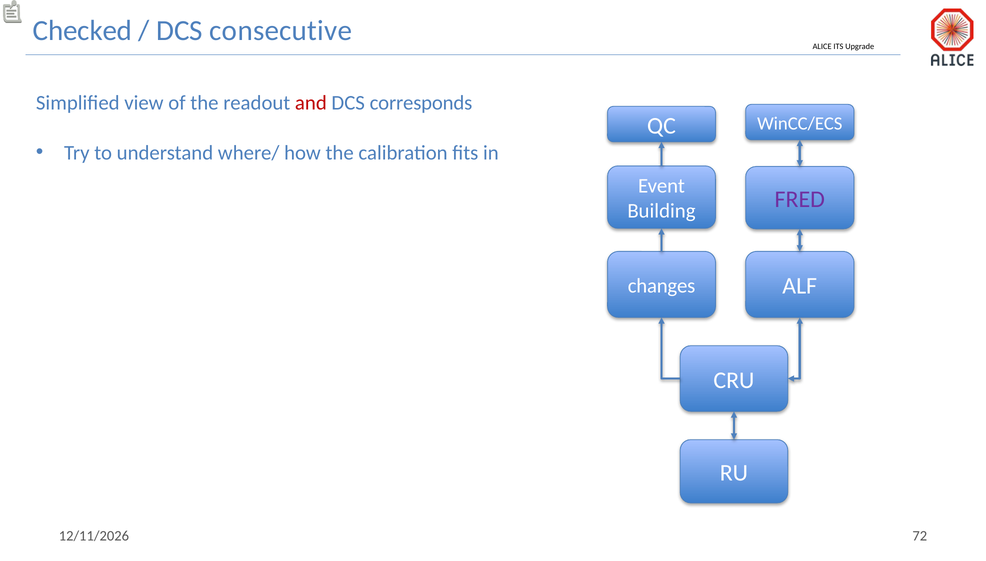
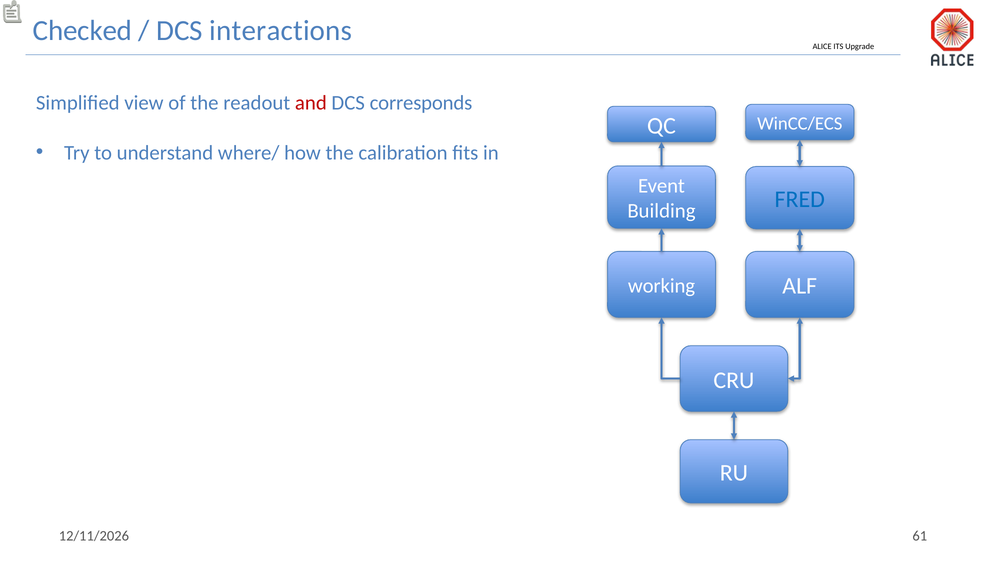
consecutive: consecutive -> interactions (281, 31)
FRED colour: purple -> blue (800, 199)
changes: changes -> working (662, 286)
72: 72 -> 61 (920, 535)
